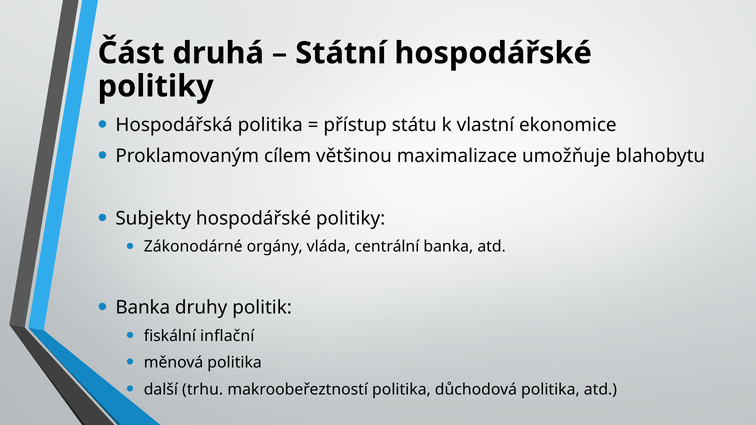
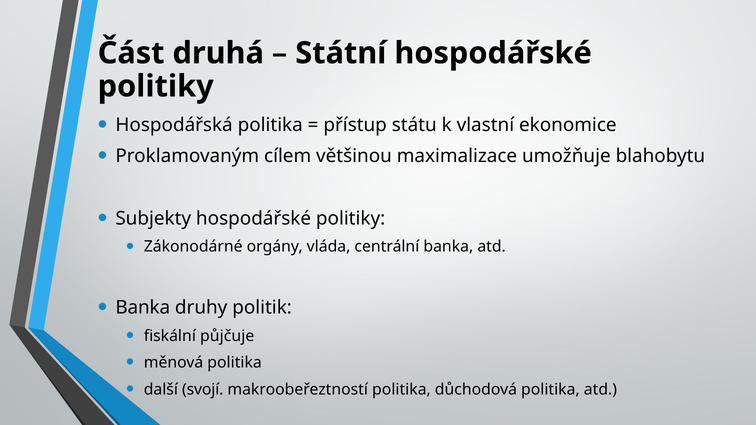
inflační: inflační -> půjčuje (227, 336)
trhu: trhu -> svojí (203, 390)
